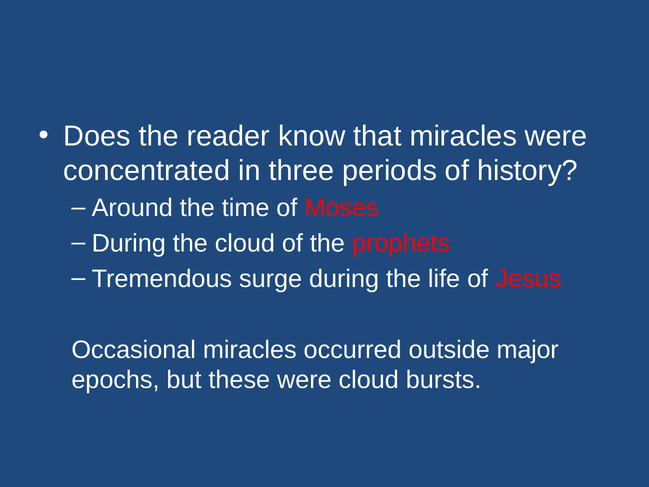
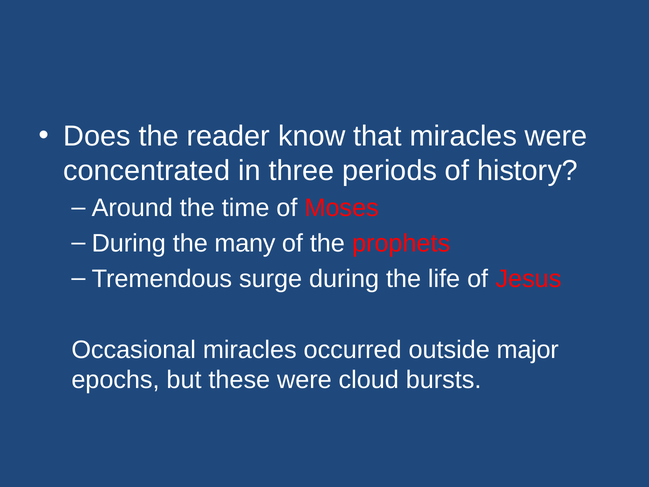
the cloud: cloud -> many (245, 243)
